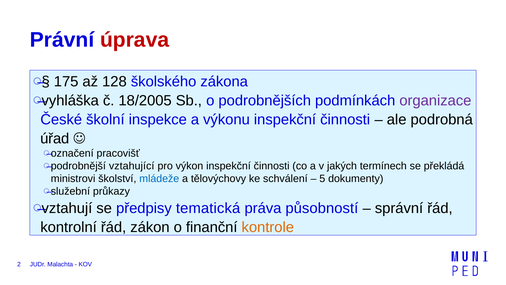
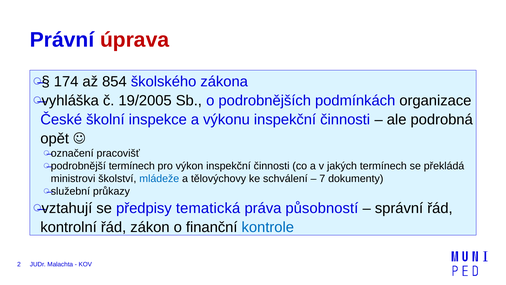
175: 175 -> 174 (66, 81)
128: 128 -> 854 (114, 81)
18/2005: 18/2005 -> 19/2005 (145, 100)
organizace colour: purple -> black (435, 100)
úřad: úřad -> opět (55, 138)
vztahující: vztahující -> termínech (132, 166)
5: 5 -> 7 (322, 178)
kontrole colour: orange -> blue (268, 227)
